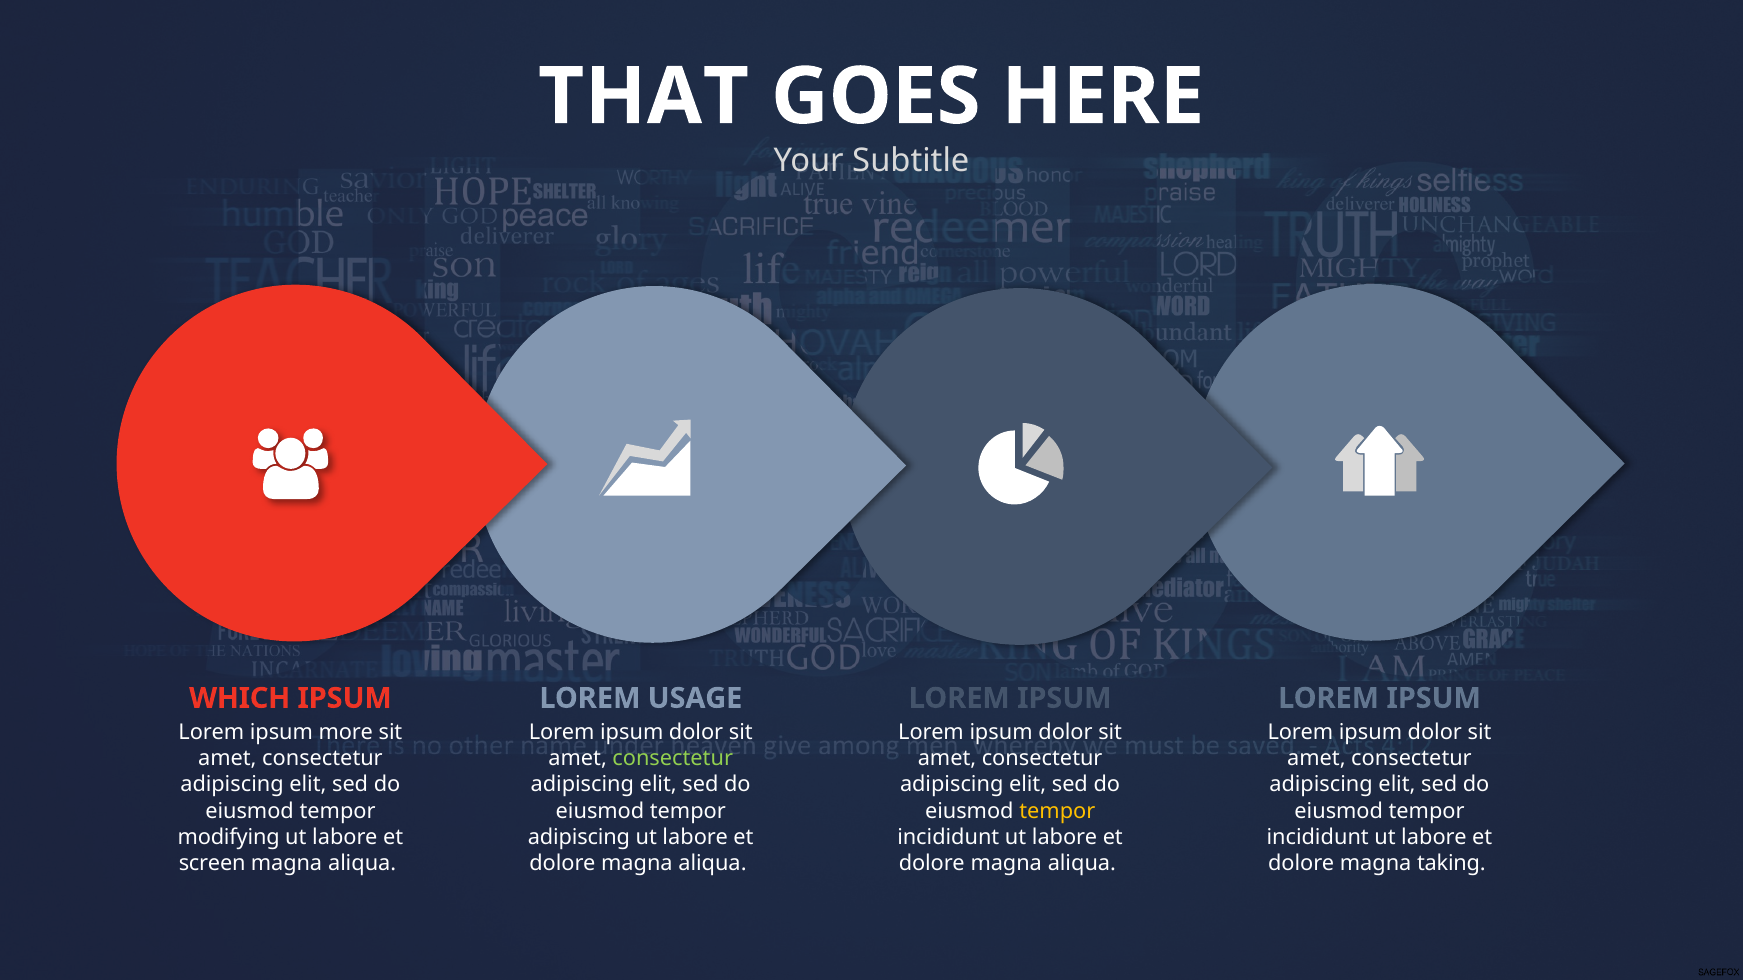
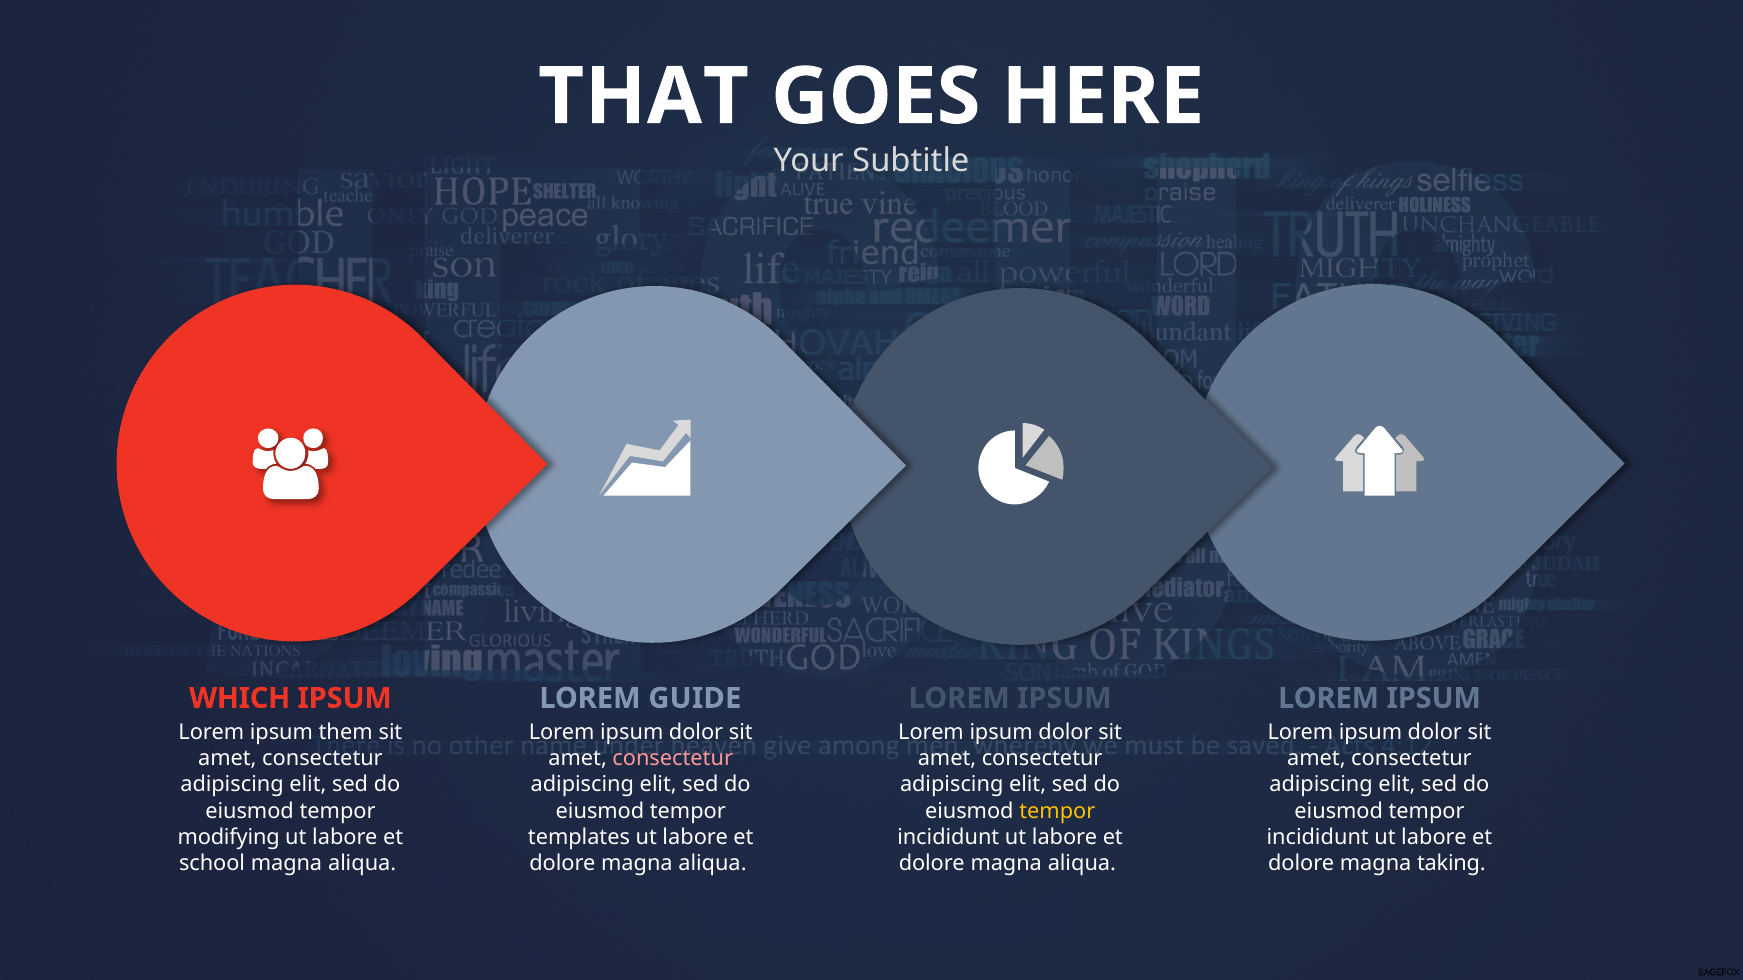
USAGE: USAGE -> GUIDE (695, 698)
more: more -> them (346, 733)
consectetur colour: light green -> pink (673, 759)
adipiscing: adipiscing -> templates (579, 837)
screen: screen -> school (212, 864)
